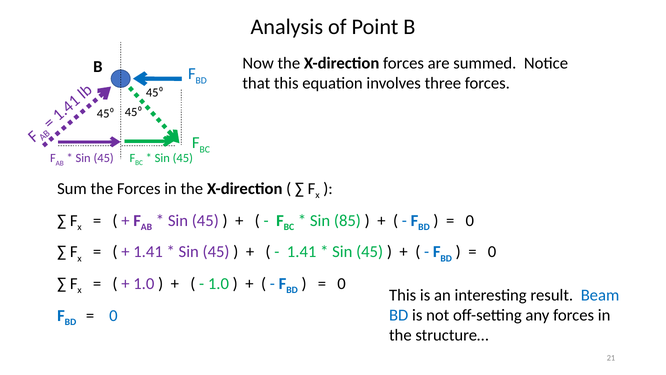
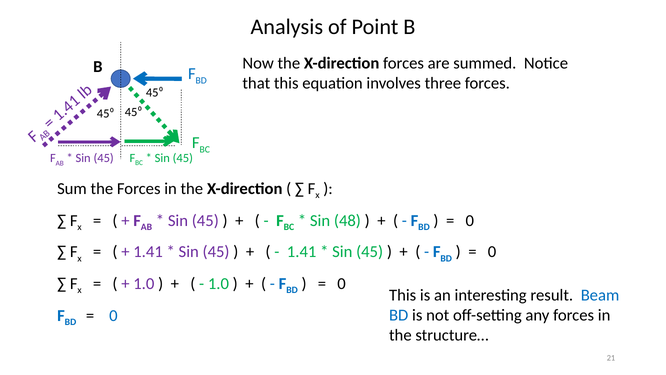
85: 85 -> 48 (347, 221)
